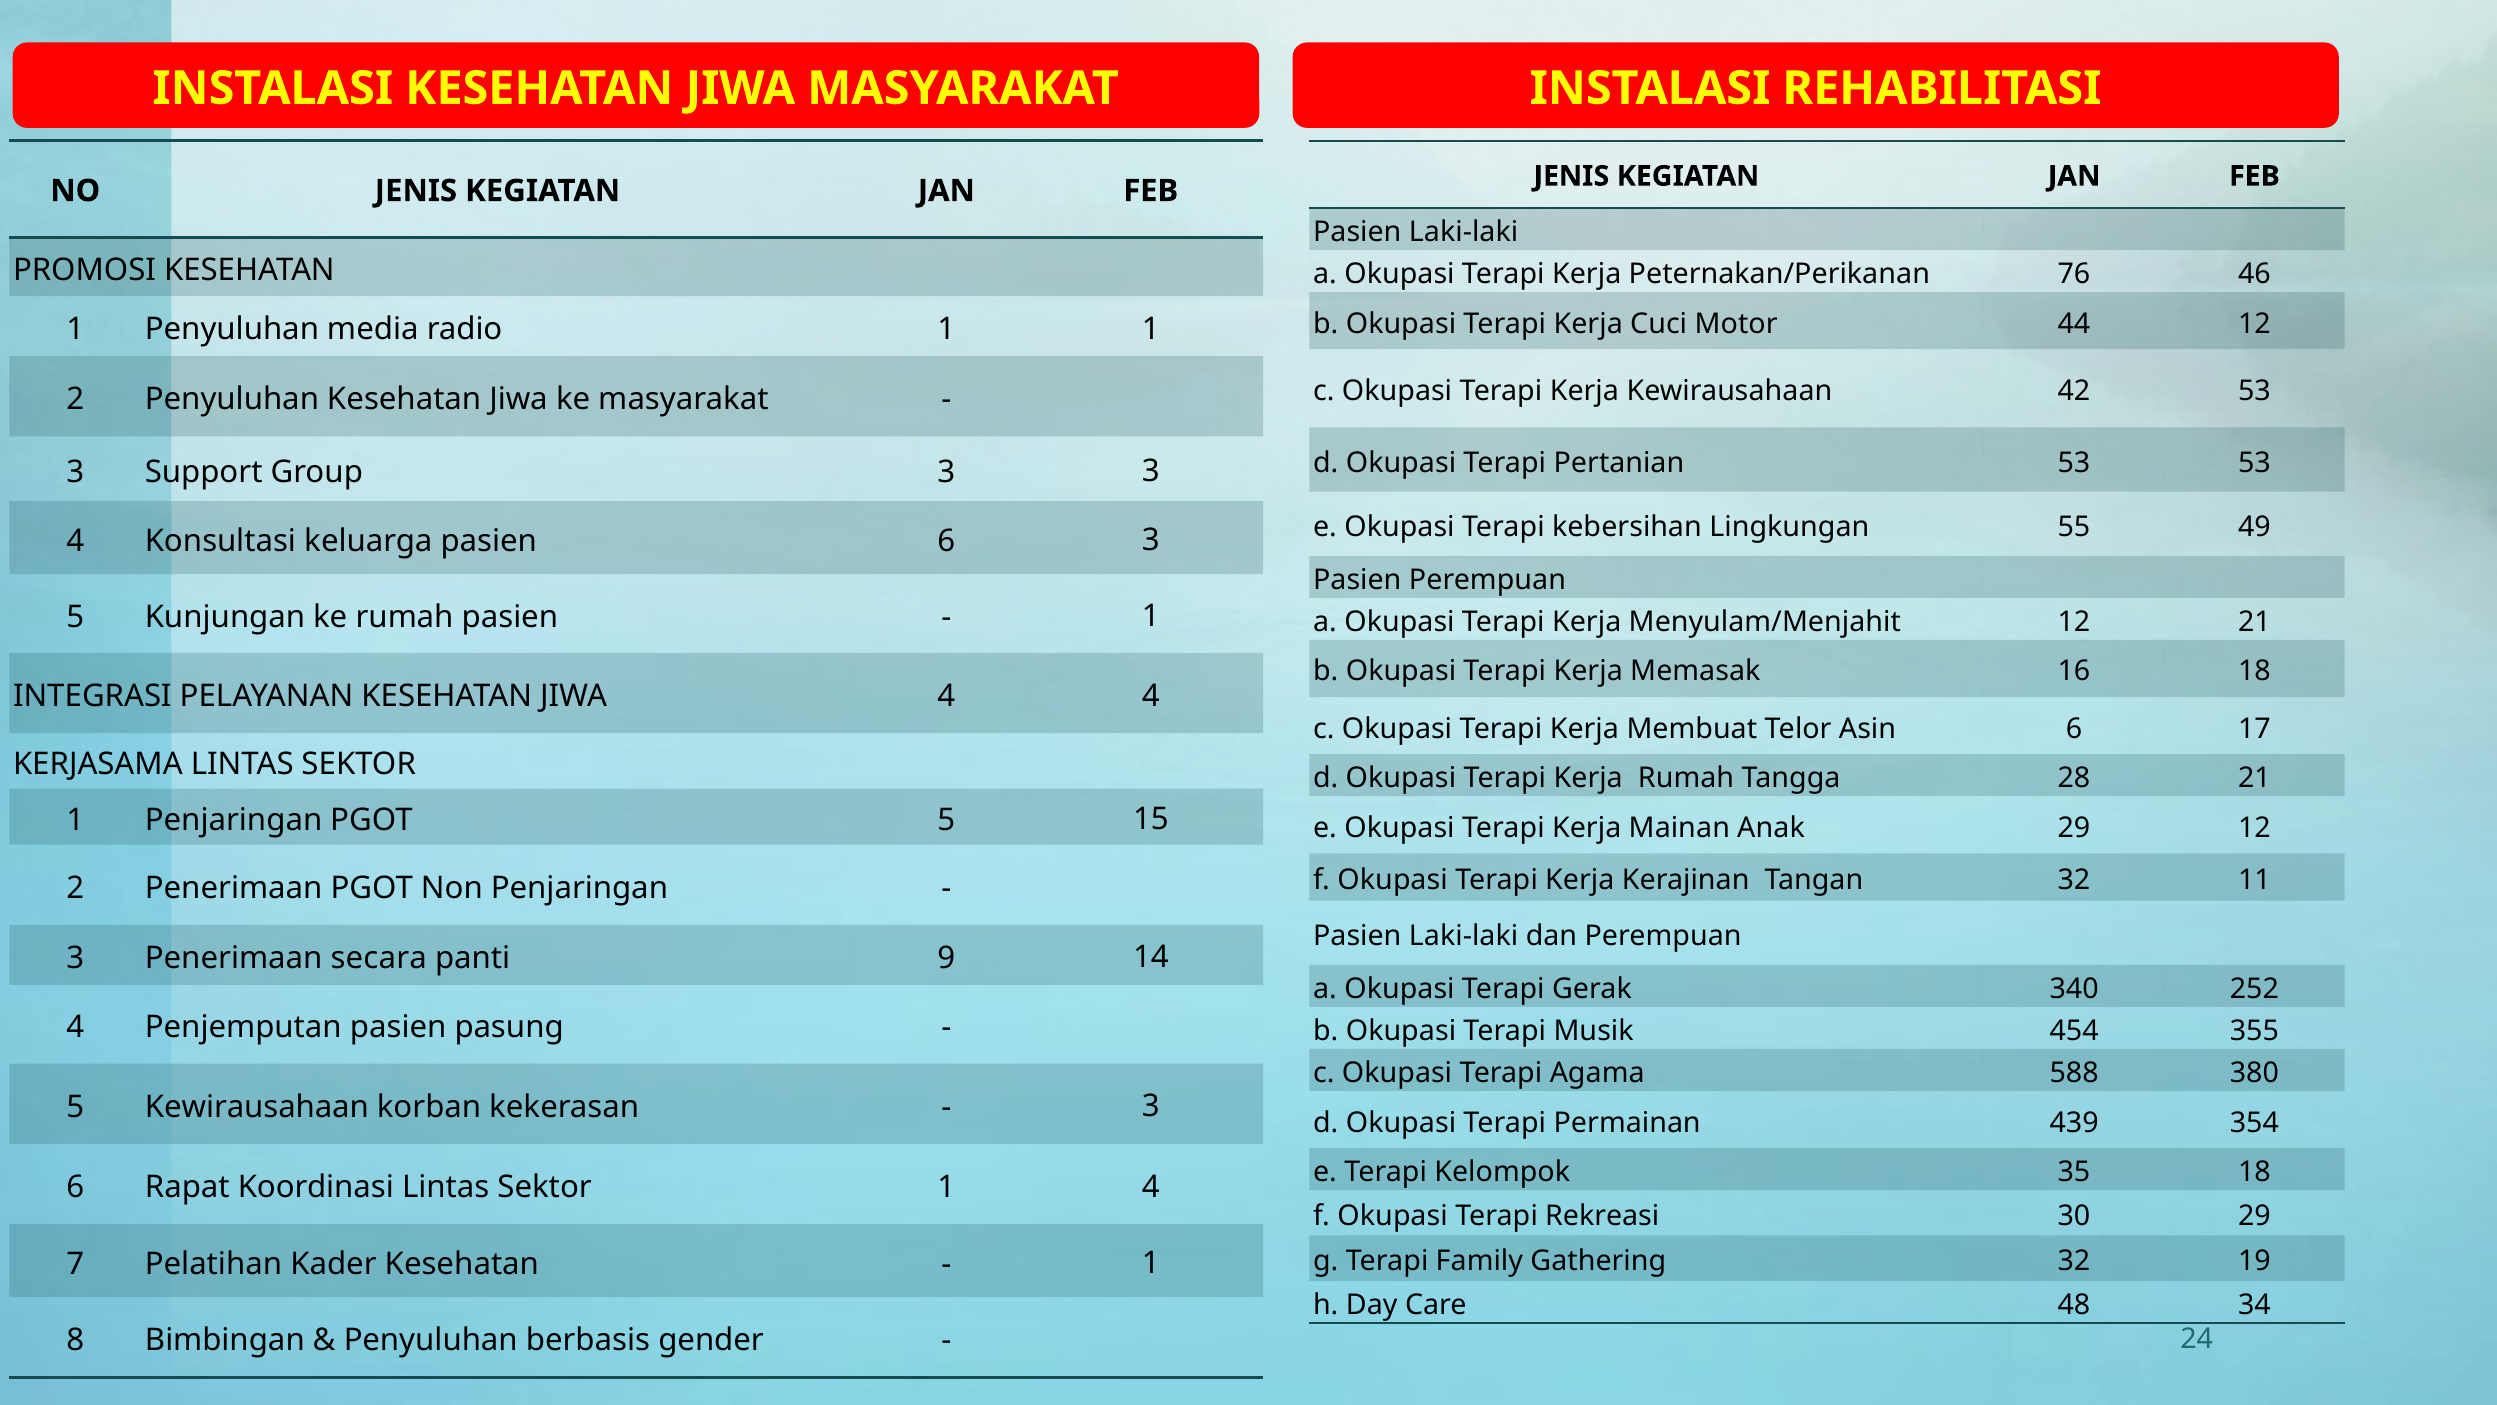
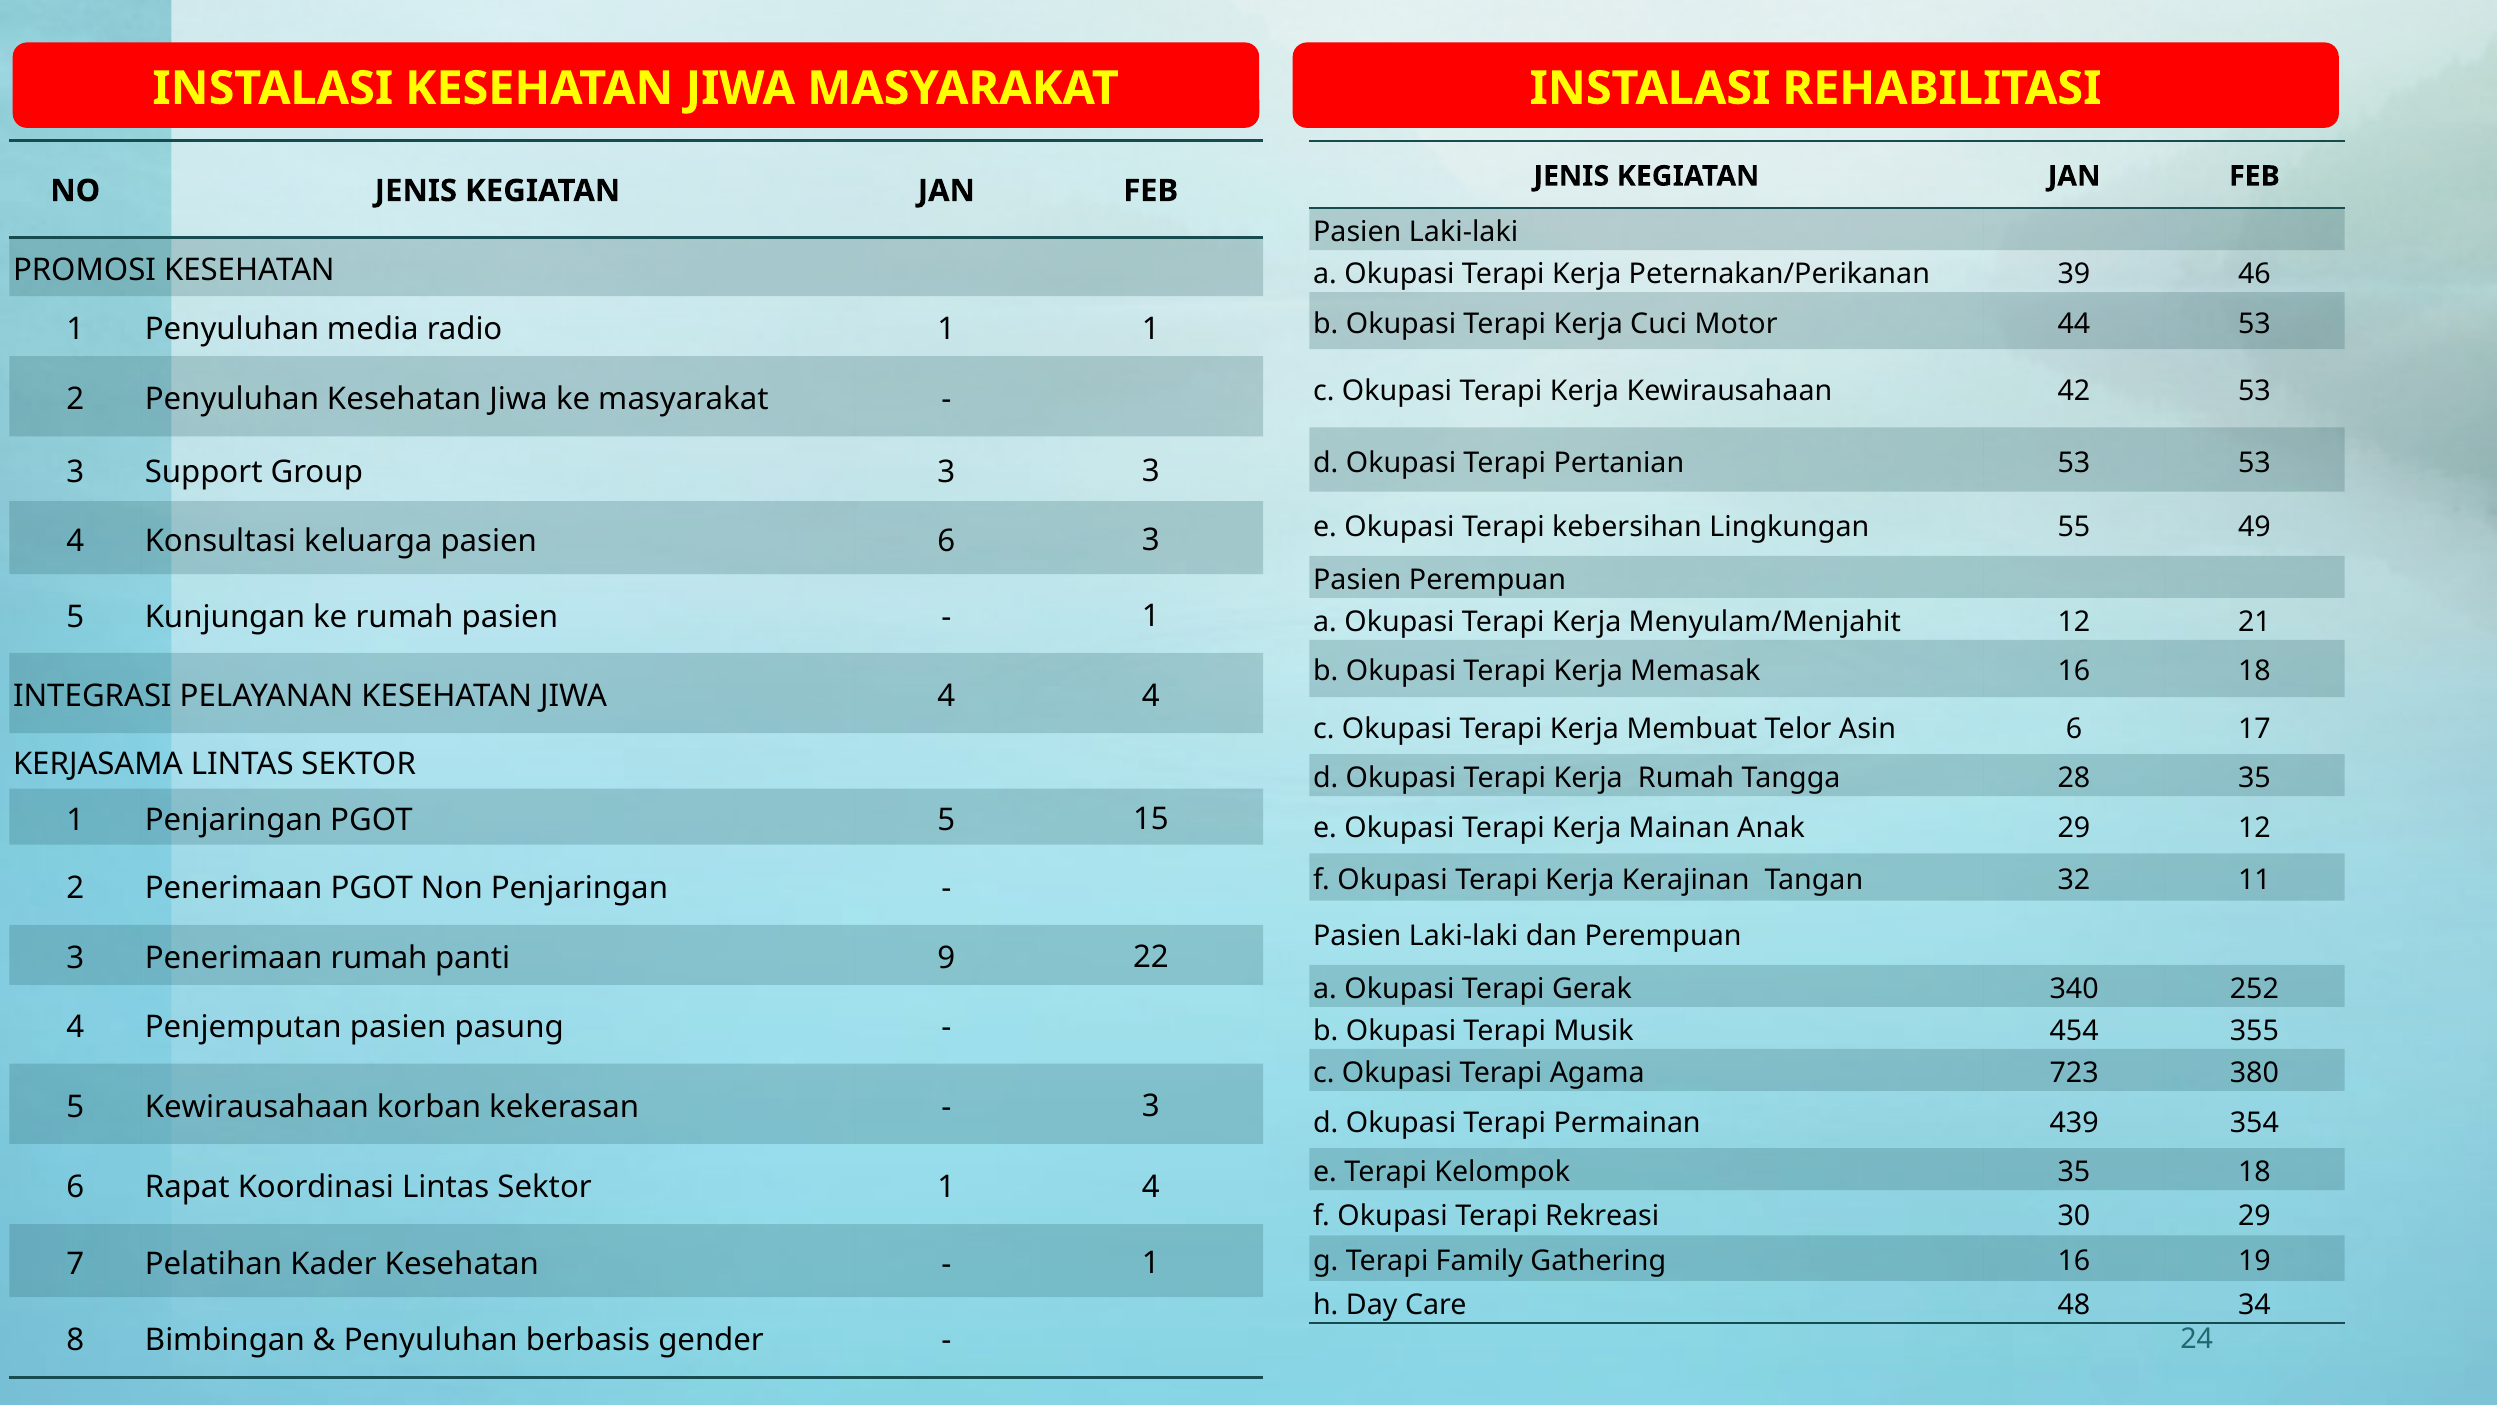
76: 76 -> 39 (2074, 274)
44 12: 12 -> 53 (2254, 324)
28 21: 21 -> 35 (2254, 778)
Penerimaan secara: secara -> rumah (379, 958)
14: 14 -> 22 (1151, 958)
588: 588 -> 723 (2074, 1073)
Gathering 32: 32 -> 16 (2074, 1261)
